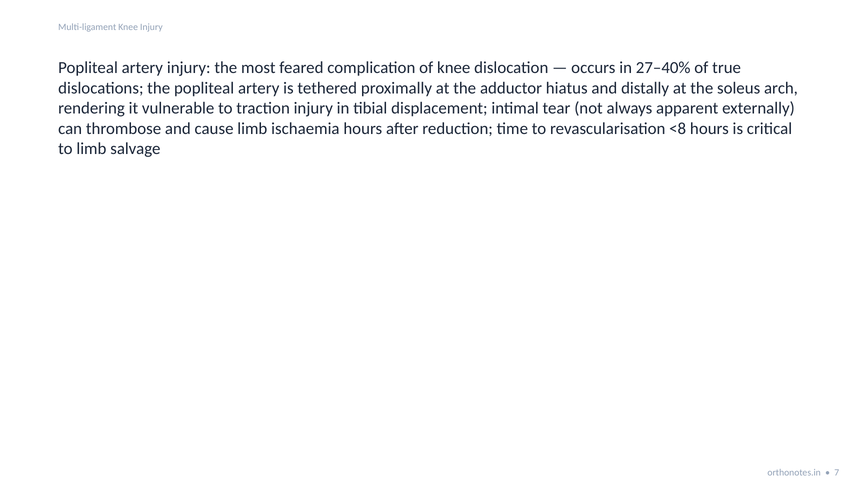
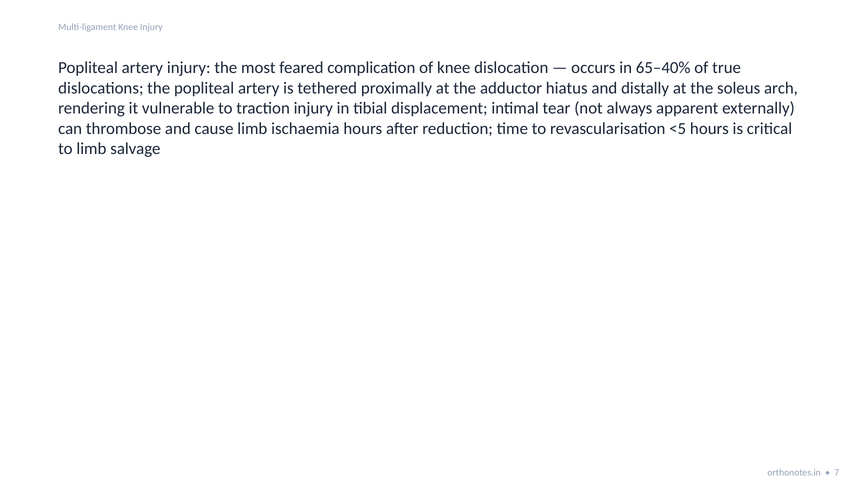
27–40%: 27–40% -> 65–40% (663, 68)
<8: <8 -> <5 (678, 129)
